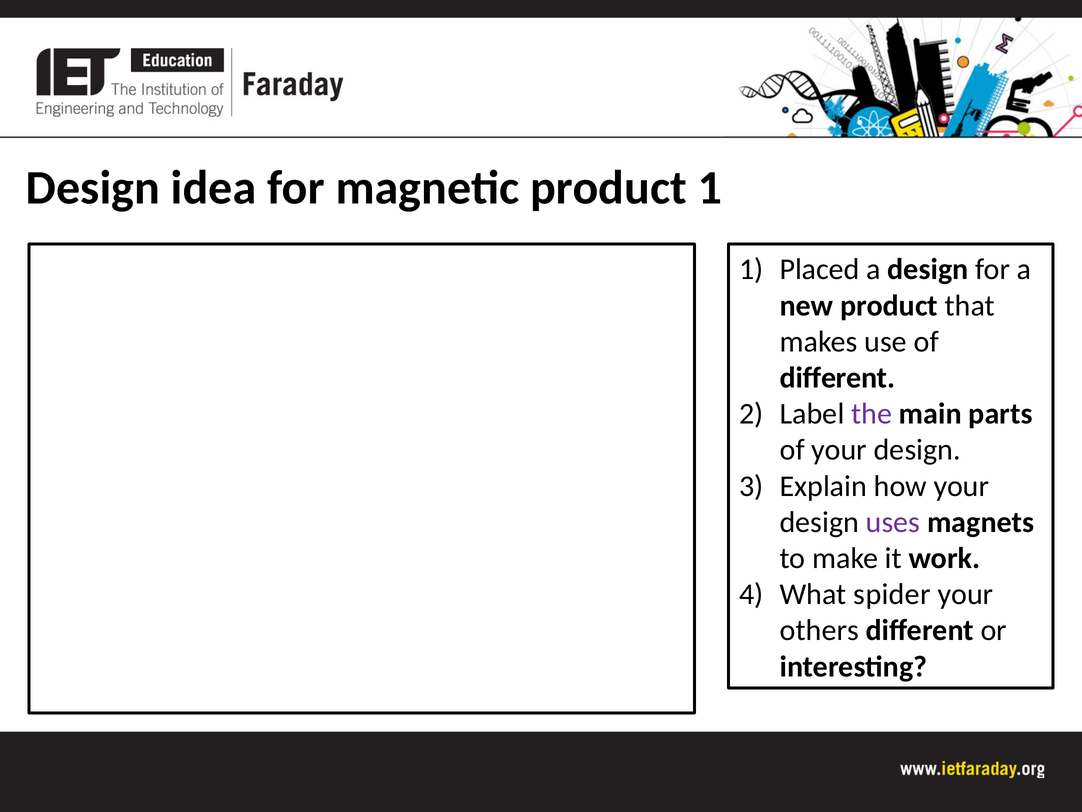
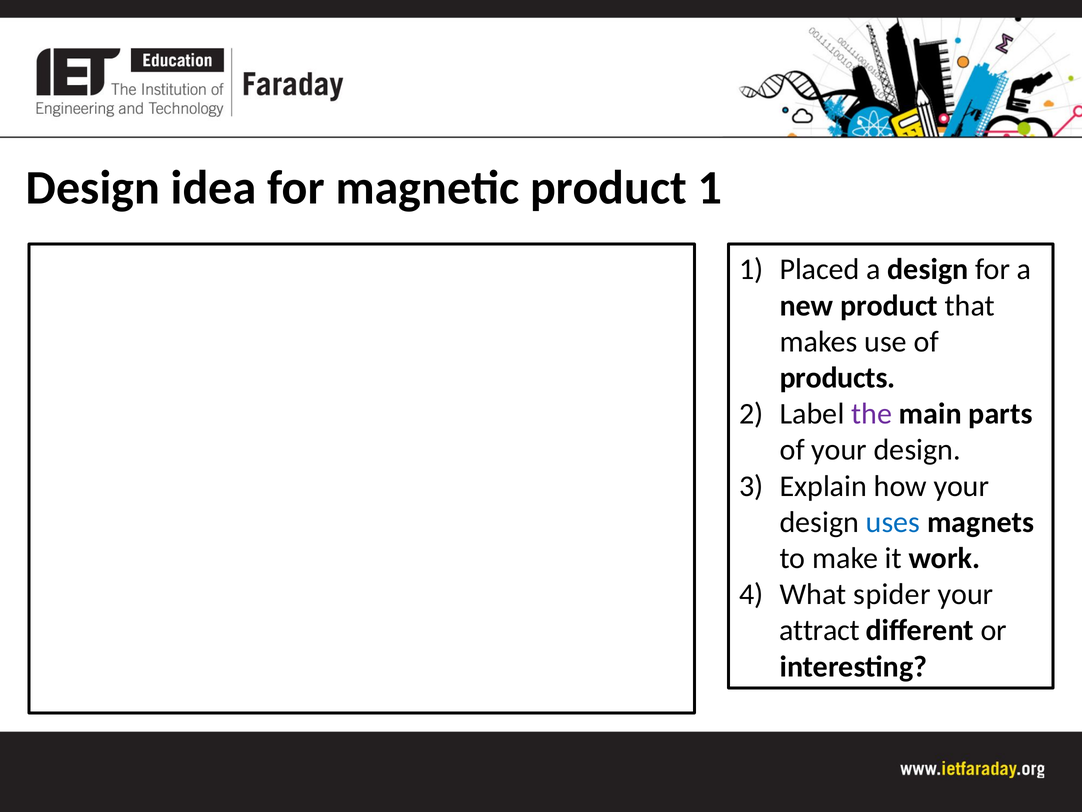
different: different -> products (837, 378)
uses colour: purple -> blue (893, 522)
others: others -> attract (820, 630)
